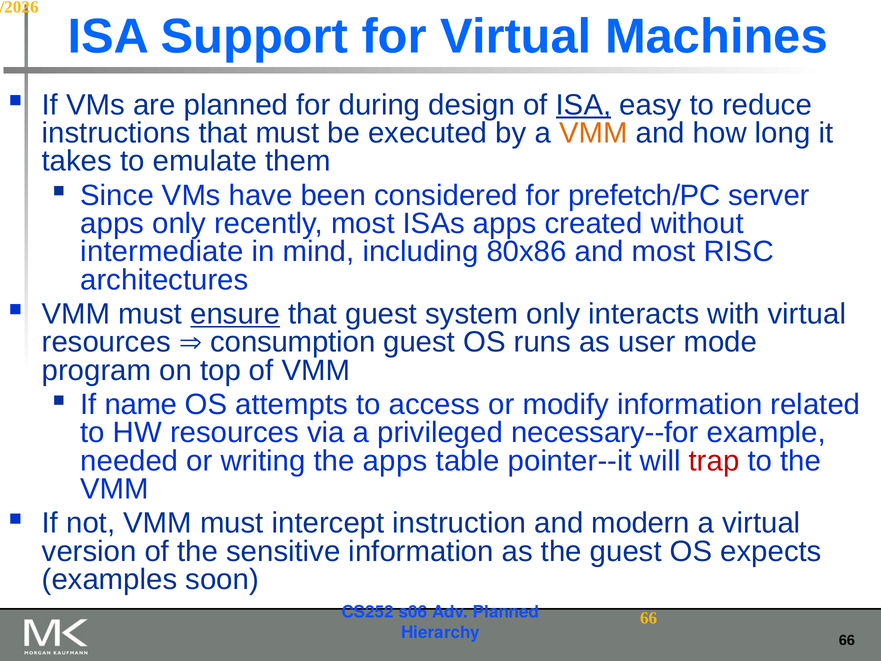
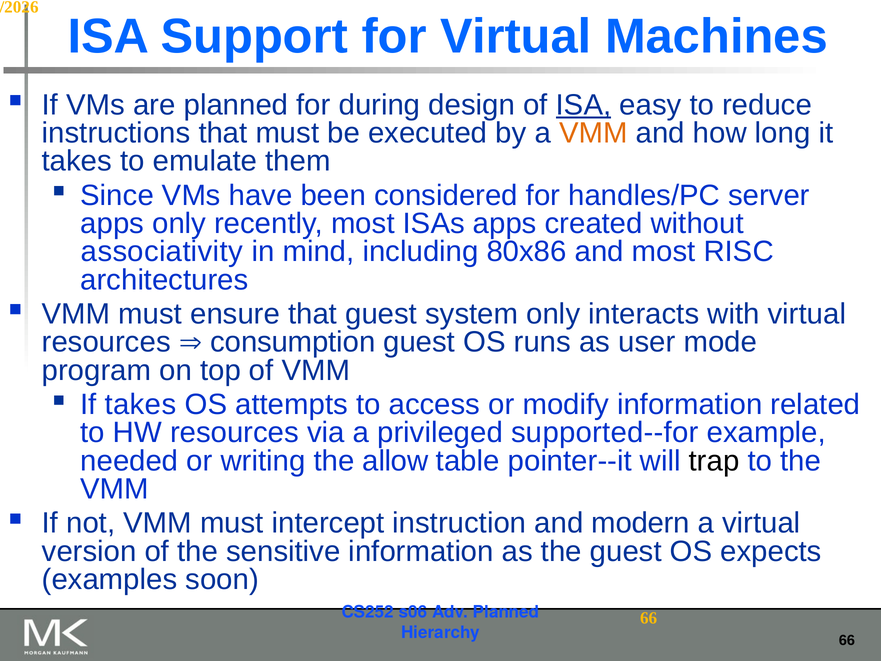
prefetch/PC: prefetch/PC -> handles/PC (644, 195)
intermediate: intermediate -> associativity (162, 252)
ensure underline: present -> none (235, 314)
If name: name -> takes (141, 404)
necessary--for: necessary--for -> supported--for (605, 433)
the apps: apps -> allow (395, 461)
trap colour: red -> black (714, 461)
